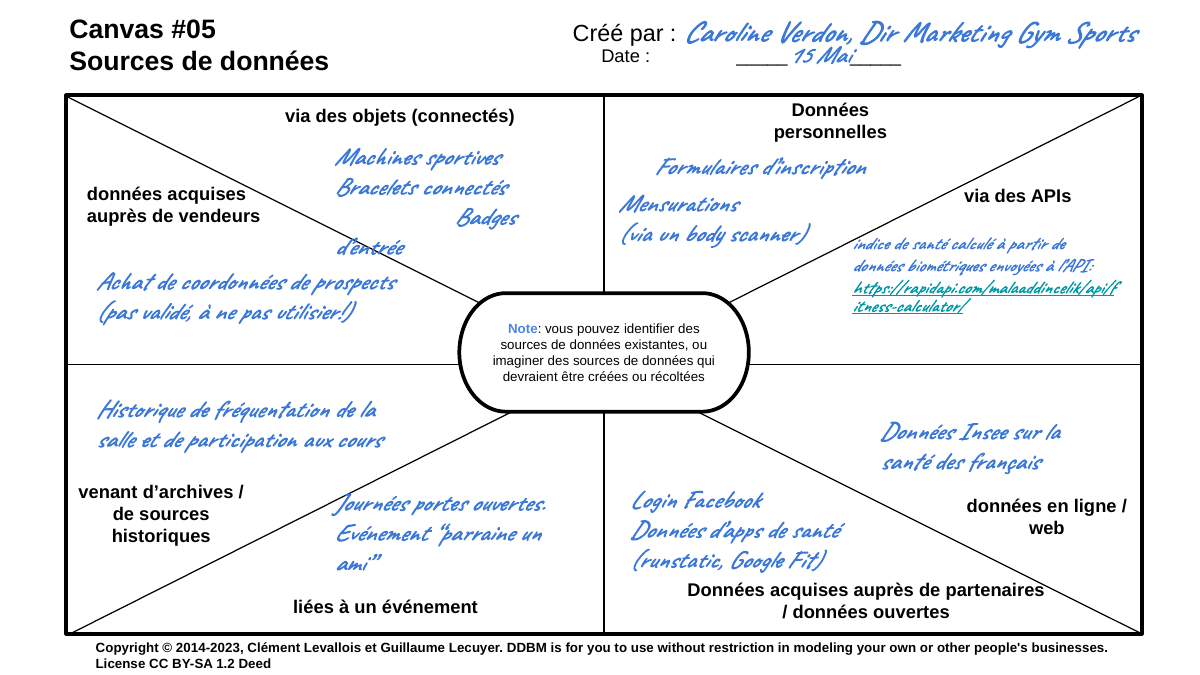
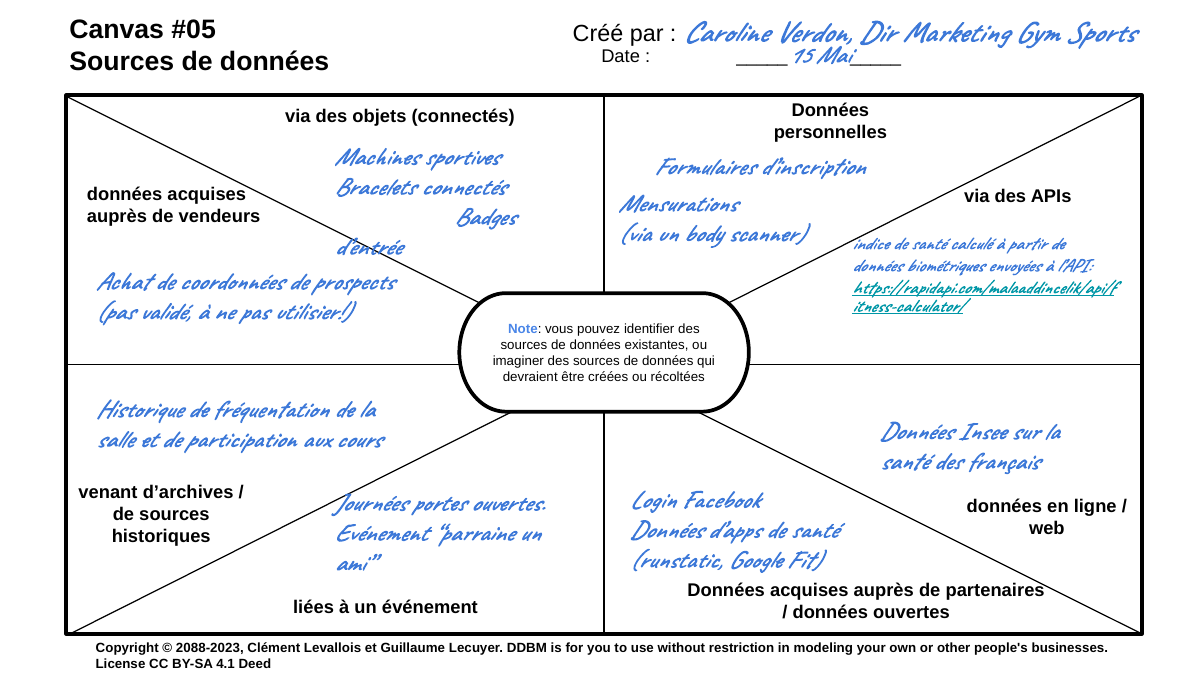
2014-2023: 2014-2023 -> 2088-2023 (210, 648)
1.2: 1.2 -> 4.1 (226, 664)
